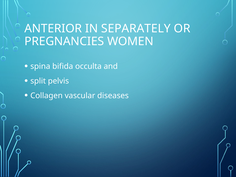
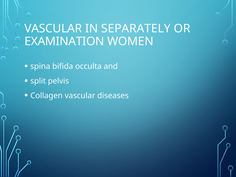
ANTERIOR: ANTERIOR -> VASCULAR (53, 29)
PREGNANCIES: PREGNANCIES -> EXAMINATION (64, 41)
